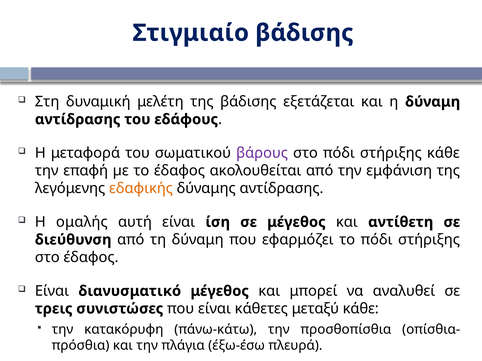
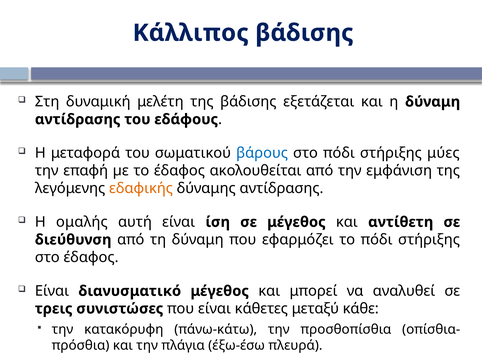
Στιγμιαίο: Στιγμιαίο -> Κάλλιπος (191, 33)
βάρους colour: purple -> blue (262, 153)
στήριξης κάθε: κάθε -> μύες (443, 153)
